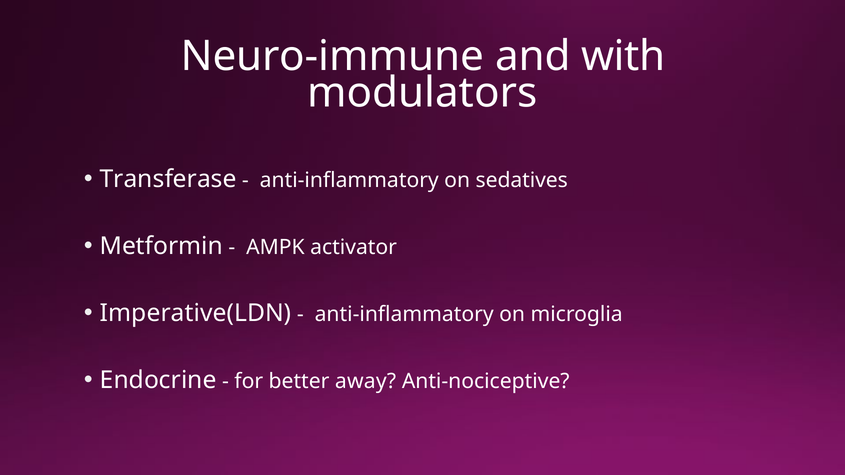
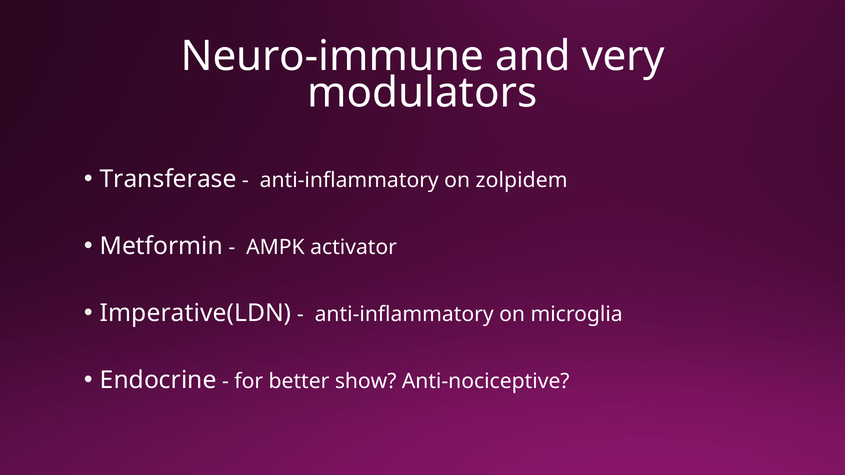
with: with -> very (623, 56)
sedatives: sedatives -> zolpidem (522, 181)
away: away -> show (366, 382)
